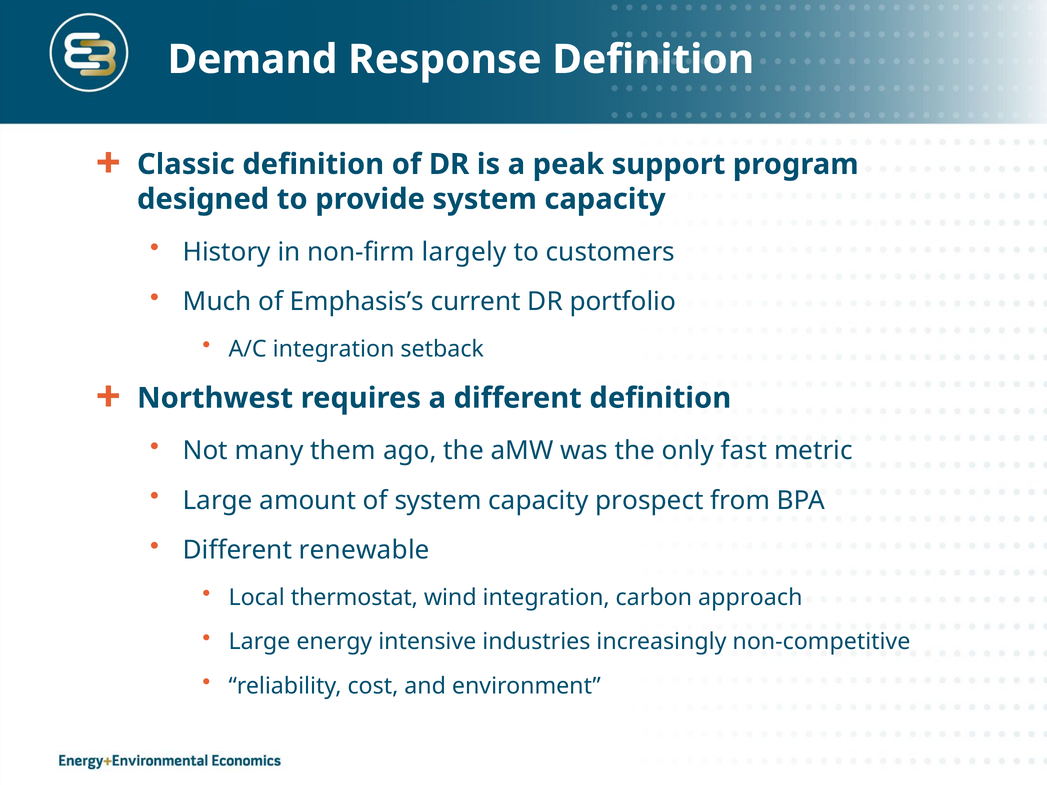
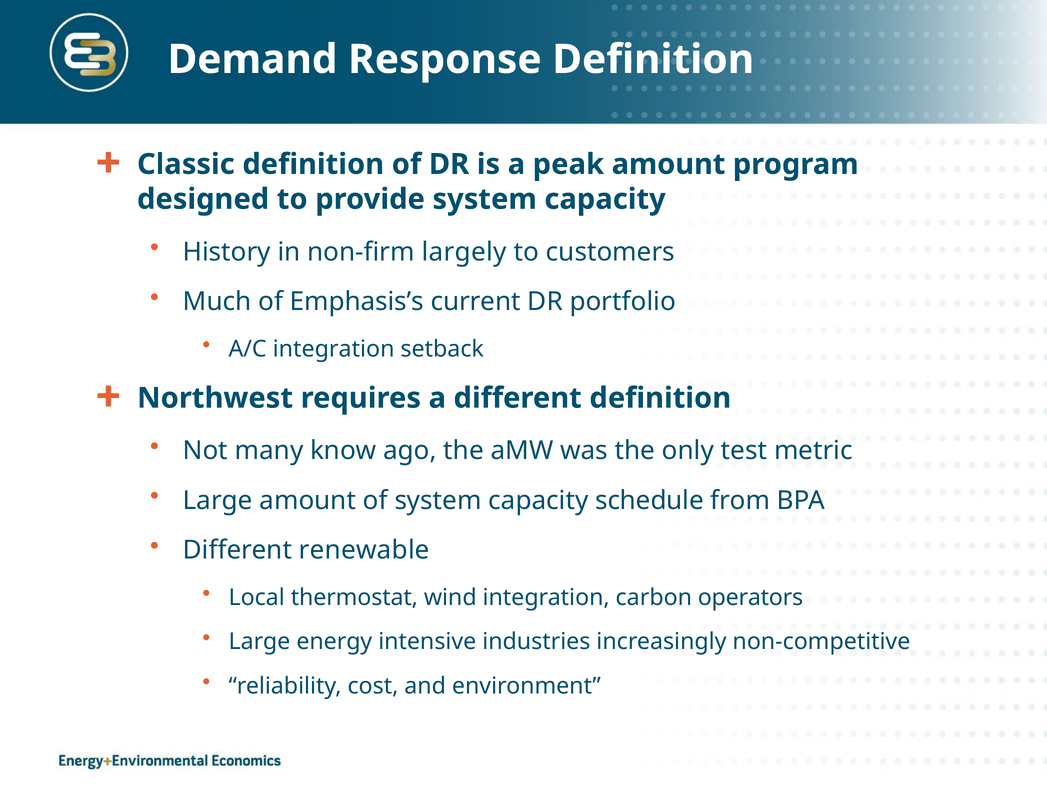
peak support: support -> amount (669, 164)
them: them -> know (343, 451)
fast: fast -> test (744, 451)
prospect: prospect -> schedule (650, 501)
approach: approach -> operators (750, 598)
